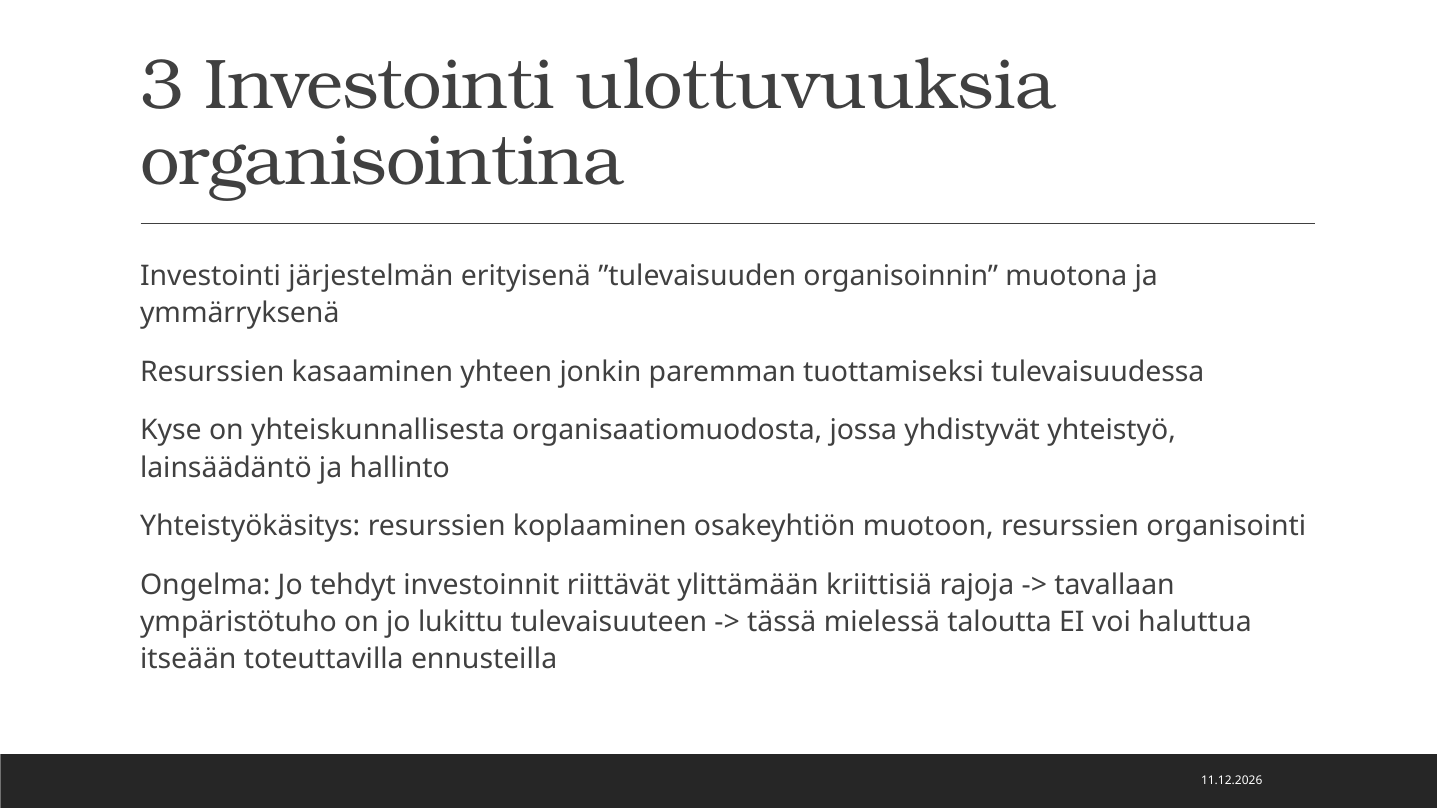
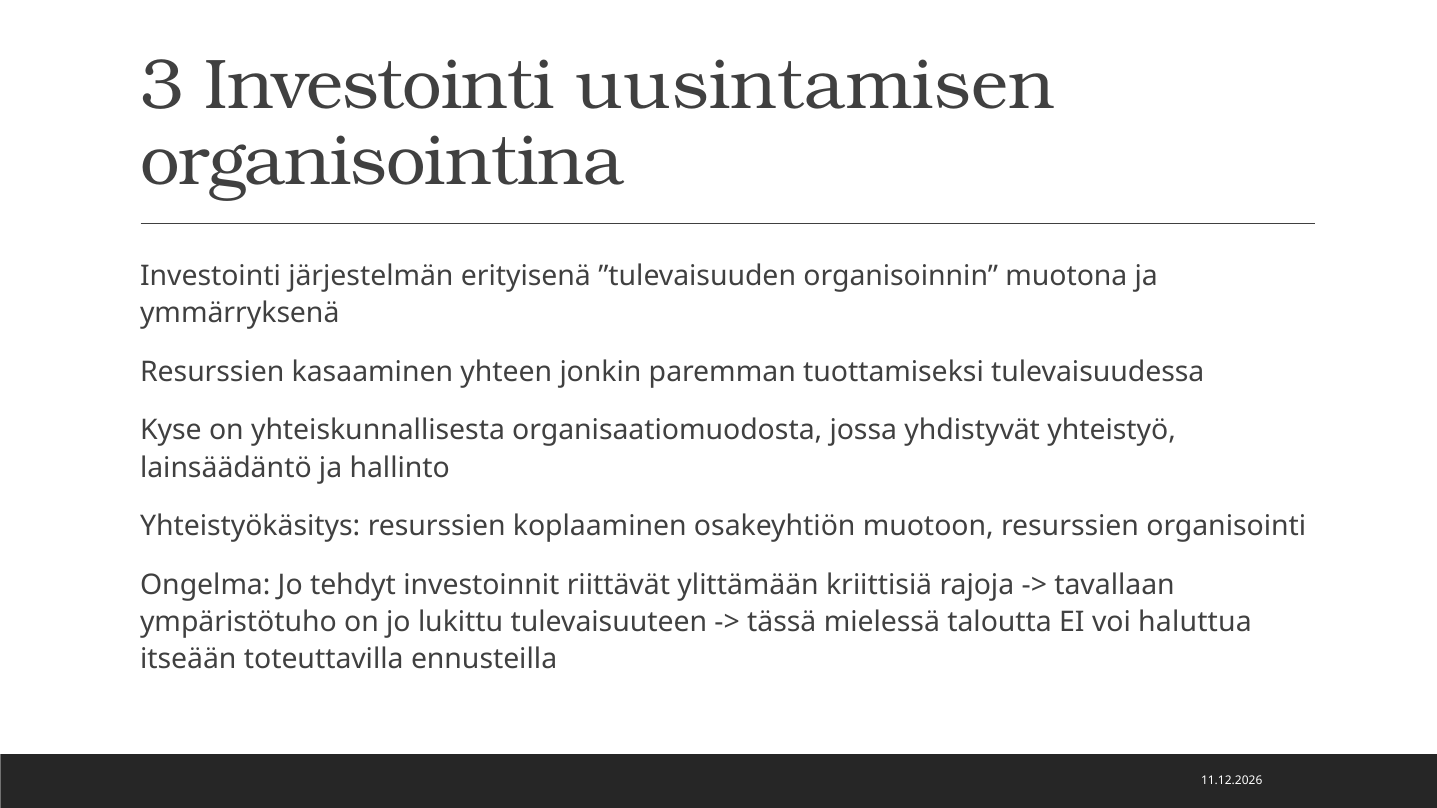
ulottuvuuksia: ulottuvuuksia -> uusintamisen (815, 85)
